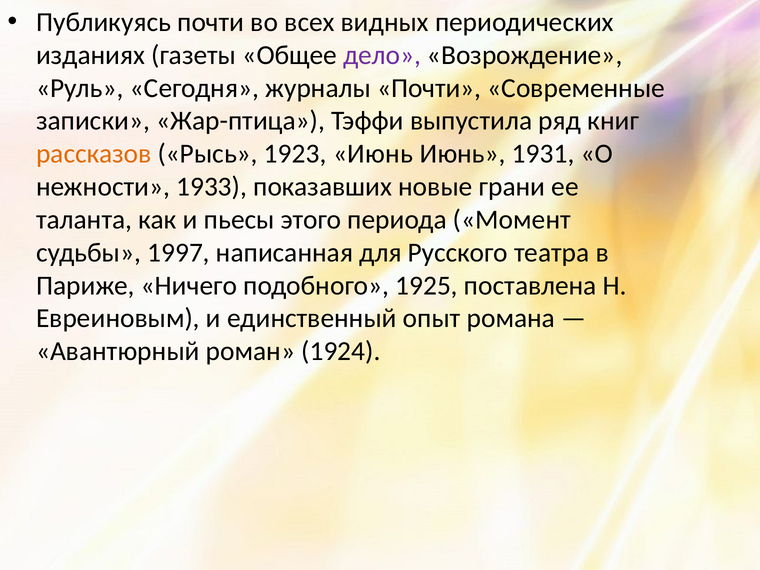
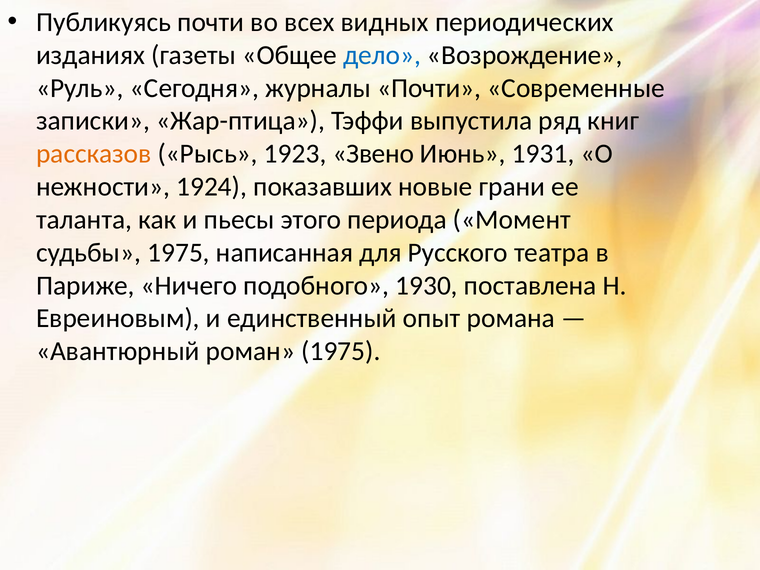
дело colour: purple -> blue (382, 55)
1923 Июнь: Июнь -> Звено (373, 154)
1933: 1933 -> 1924 (212, 187)
судьбы 1997: 1997 -> 1975 (179, 253)
1925: 1925 -> 1930 (427, 285)
роман 1924: 1924 -> 1975 (341, 351)
